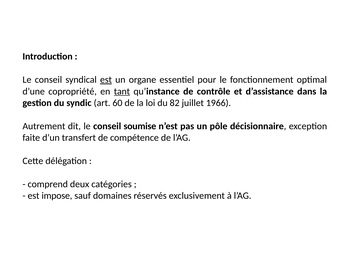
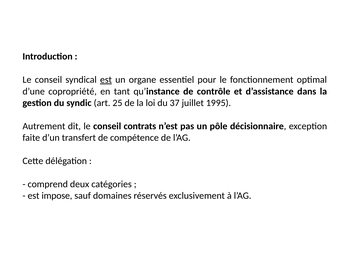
tant underline: present -> none (122, 91)
60: 60 -> 25 (117, 103)
82: 82 -> 37 (175, 103)
1966: 1966 -> 1995 (219, 103)
soumise: soumise -> contrats (140, 126)
